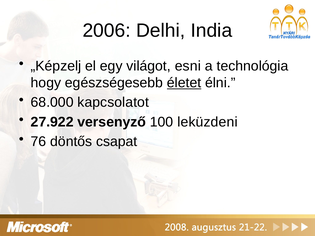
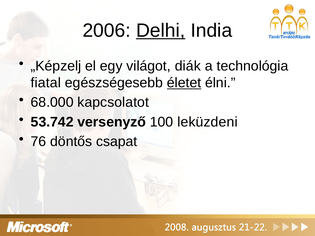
Delhi underline: none -> present (161, 30)
esni: esni -> diák (188, 66)
hogy: hogy -> fiatal (46, 83)
27.922: 27.922 -> 53.742 (52, 122)
